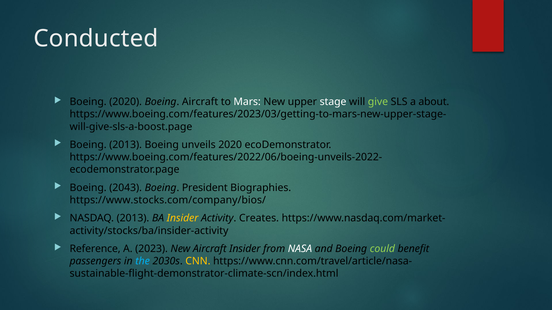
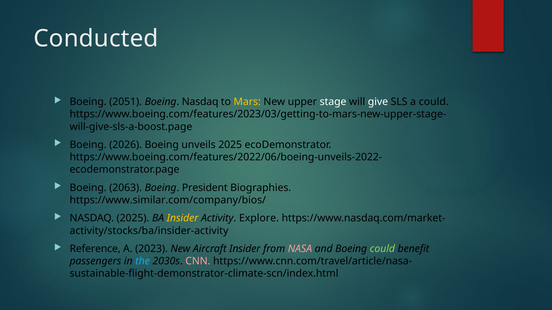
Boeing 2020: 2020 -> 2051 (126, 102)
Boeing Aircraft: Aircraft -> Nasdaq (200, 102)
Mars colour: white -> yellow (247, 102)
give colour: light green -> white (378, 102)
a about: about -> could (434, 102)
Boeing 2013: 2013 -> 2026 (126, 145)
unveils 2020: 2020 -> 2025 (230, 145)
2043: 2043 -> 2063 (126, 188)
https://www.stocks.com/company/bios/: https://www.stocks.com/company/bios/ -> https://www.similar.com/company/bios/ (168, 200)
NASDAQ 2013: 2013 -> 2025 (133, 219)
Creates: Creates -> Explore (259, 219)
NASA colour: white -> pink (300, 249)
CNN colour: yellow -> pink (198, 262)
